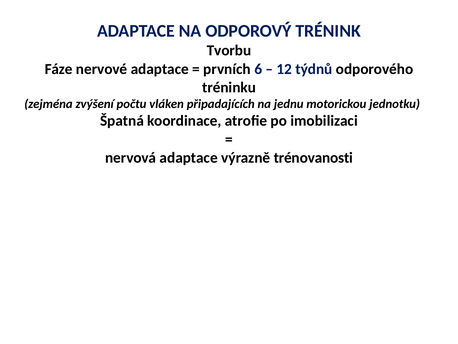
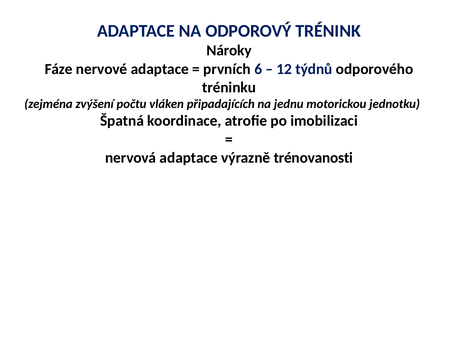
Tvorbu: Tvorbu -> Nároky (229, 51)
